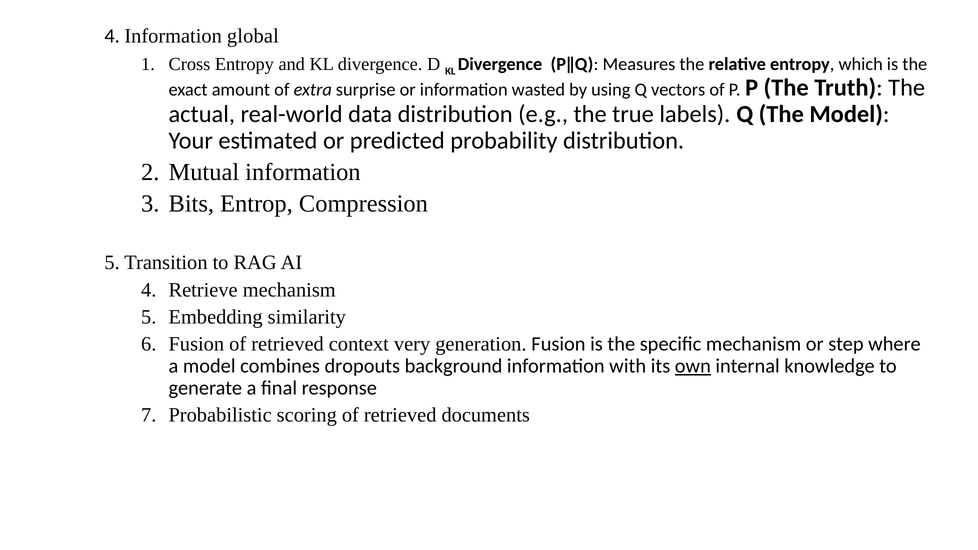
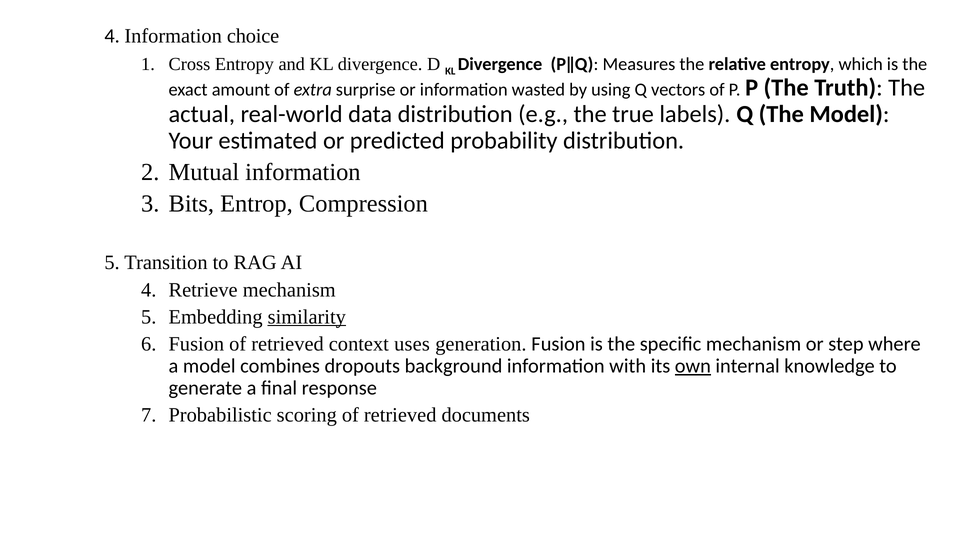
global: global -> choice (253, 36)
similarity underline: none -> present (307, 317)
very: very -> uses (412, 344)
